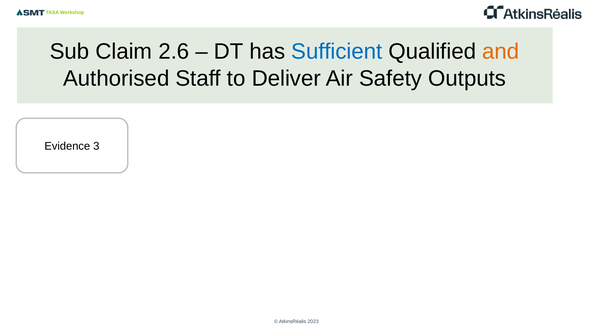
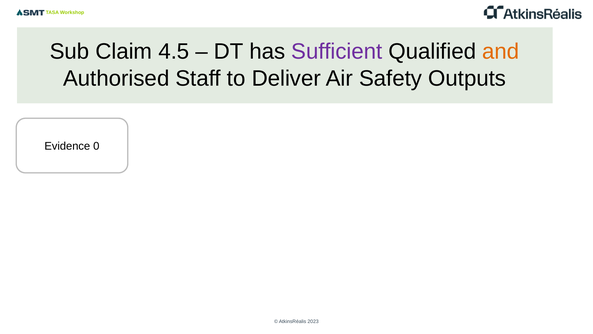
2.6: 2.6 -> 4.5 (174, 52)
Sufficient colour: blue -> purple (337, 52)
3: 3 -> 0 (96, 146)
